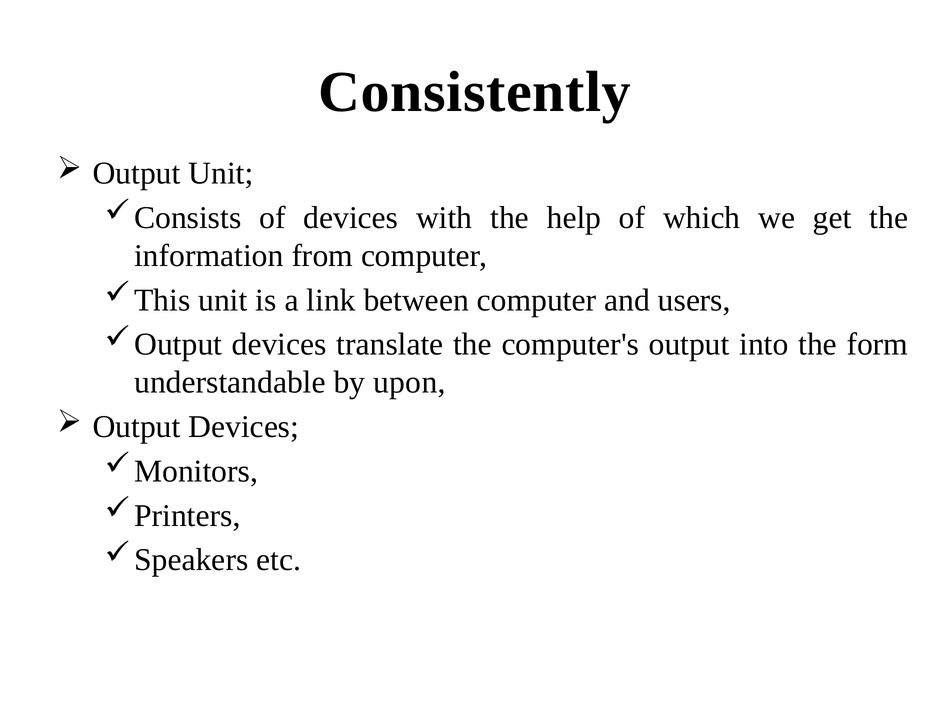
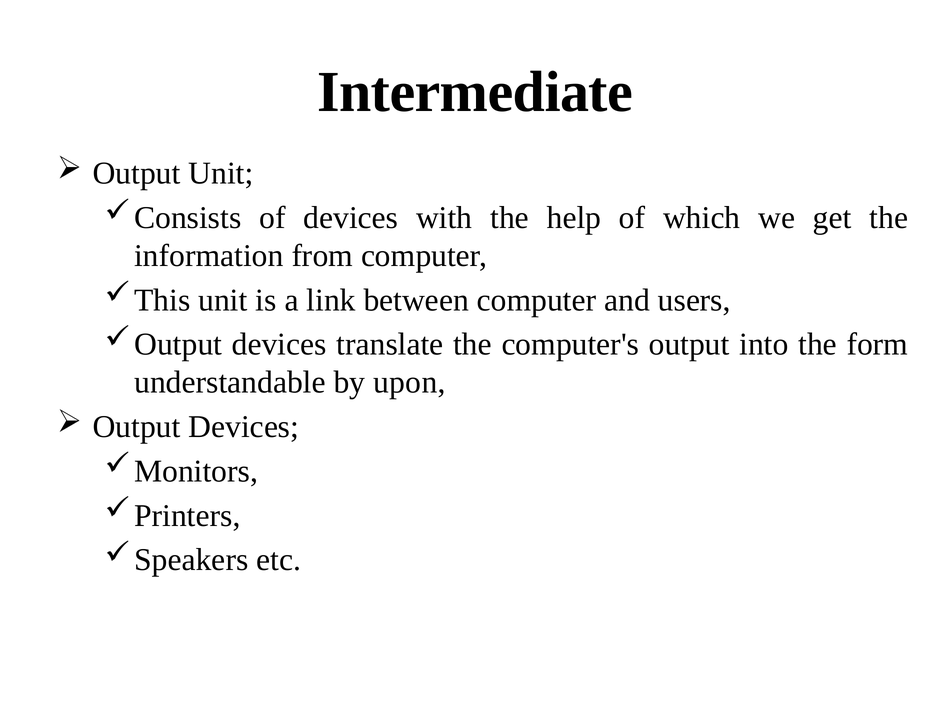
Consistently: Consistently -> Intermediate (475, 92)
